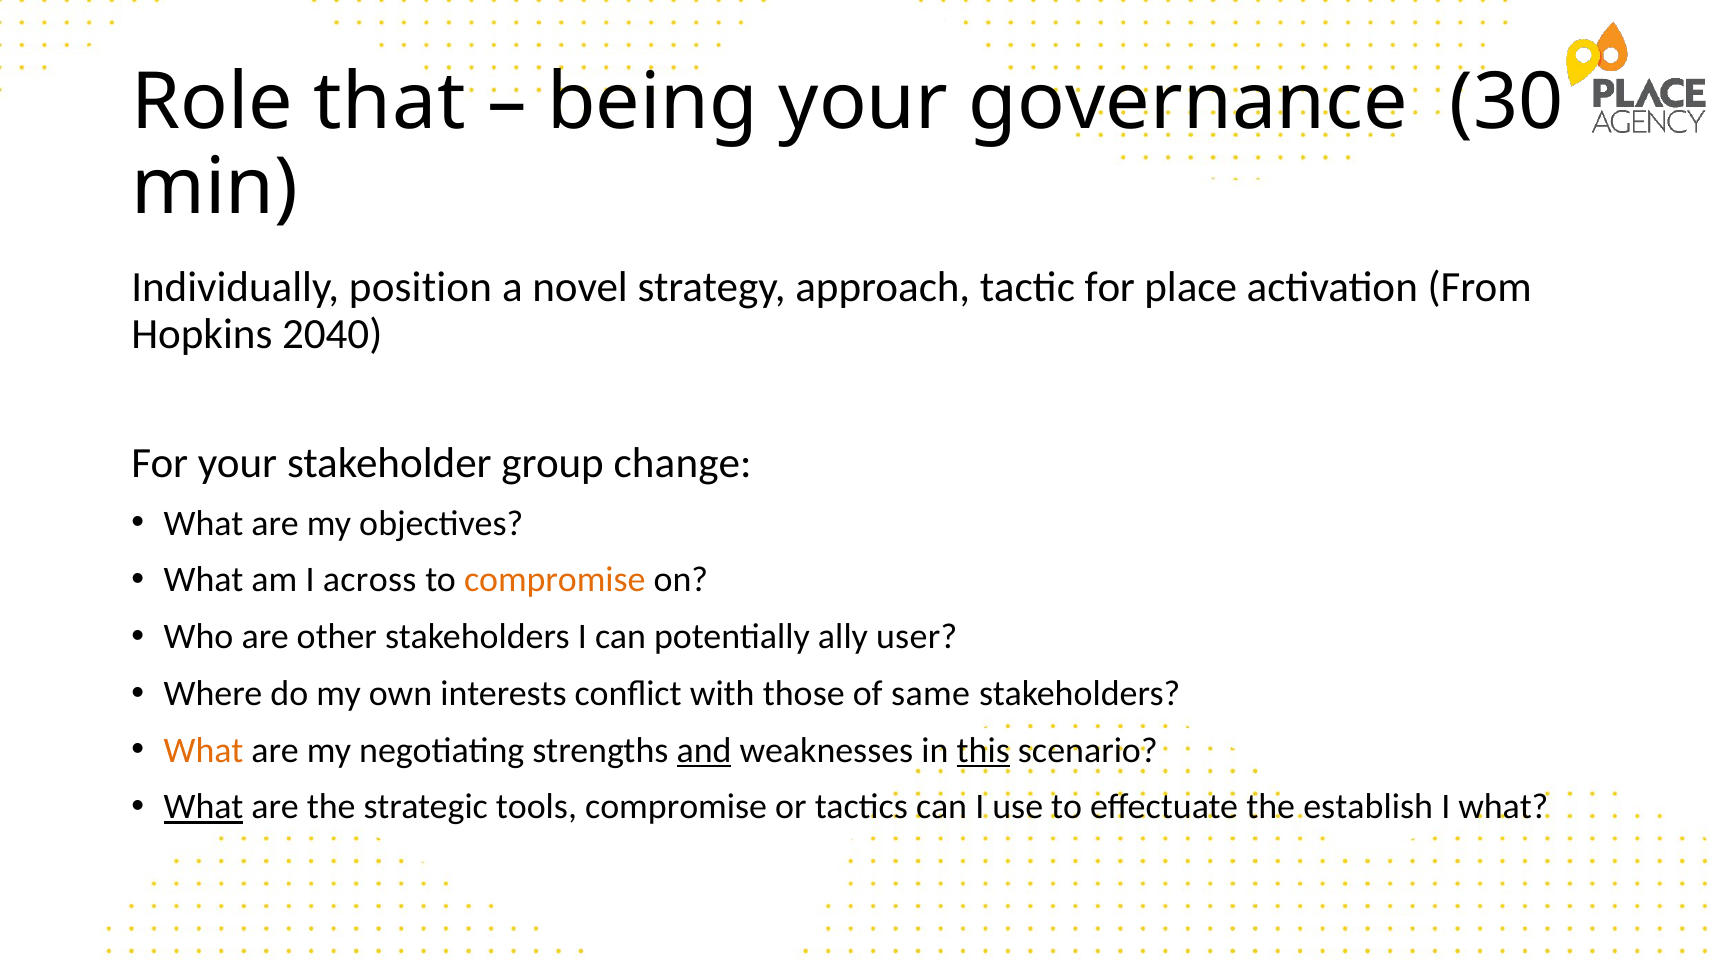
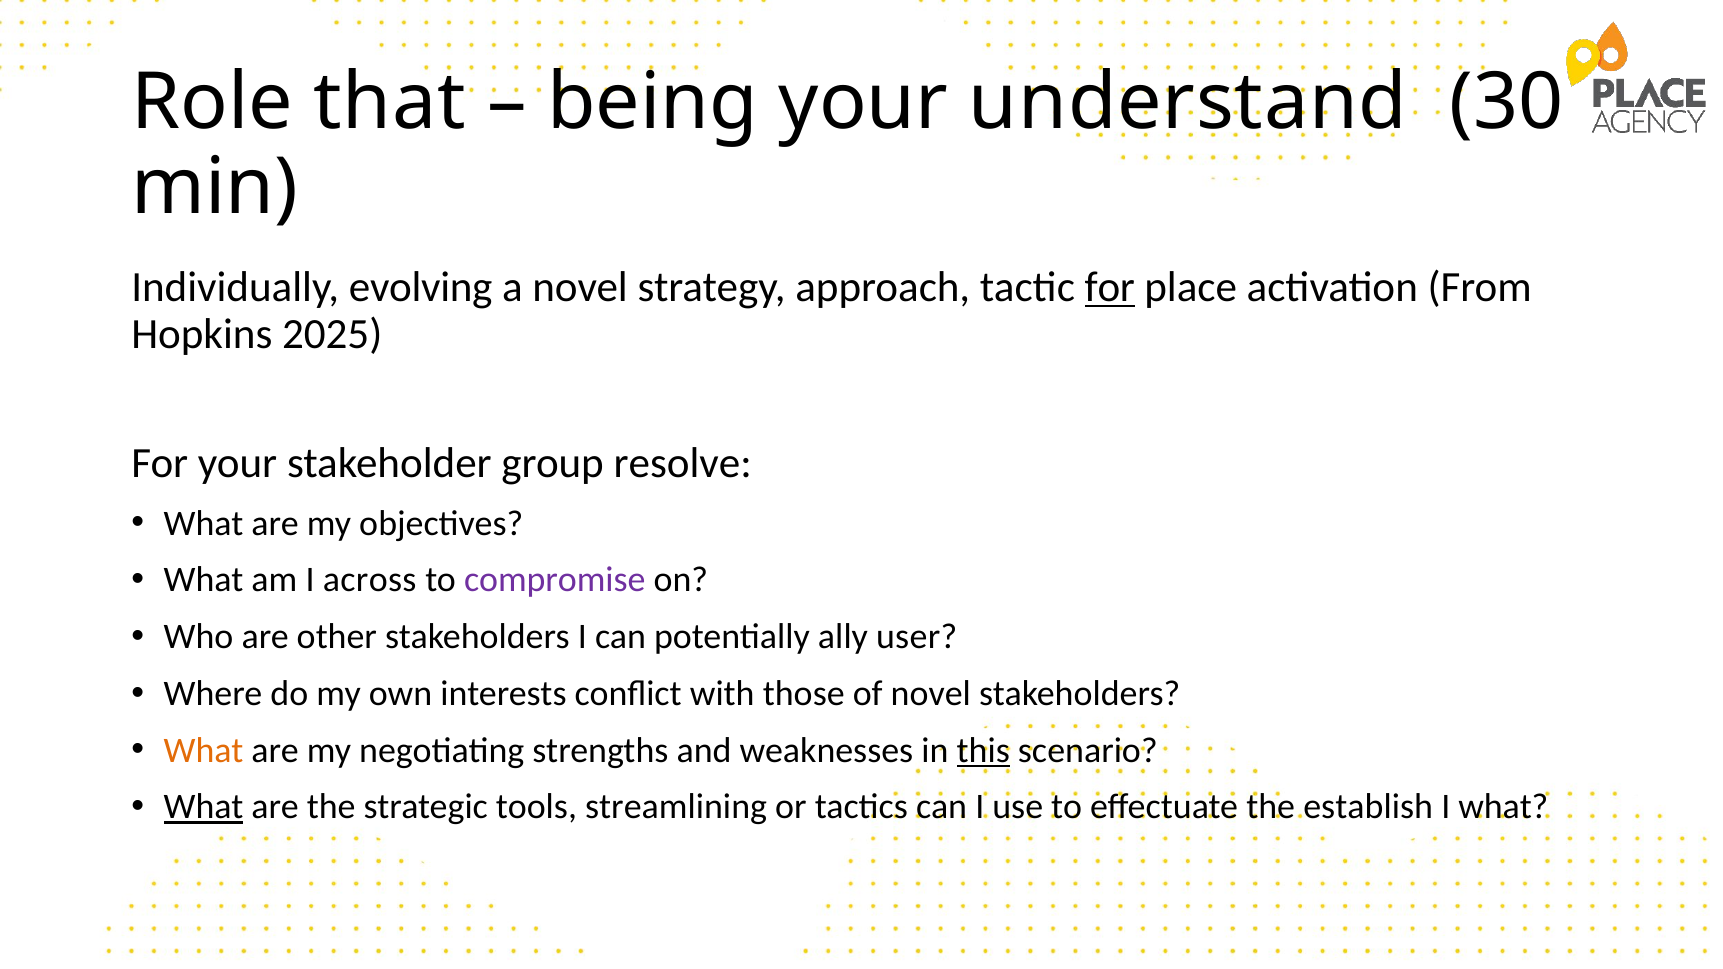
governance: governance -> understand (1188, 102)
position: position -> evolving (421, 287)
for underline: none -> present (1110, 287)
2040: 2040 -> 2025 (332, 334)
change: change -> resolve (683, 463)
compromise colour: orange -> purple (555, 580)
of same: same -> novel (931, 694)
and underline: present -> none (704, 750)
tools compromise: compromise -> streamlining (676, 807)
